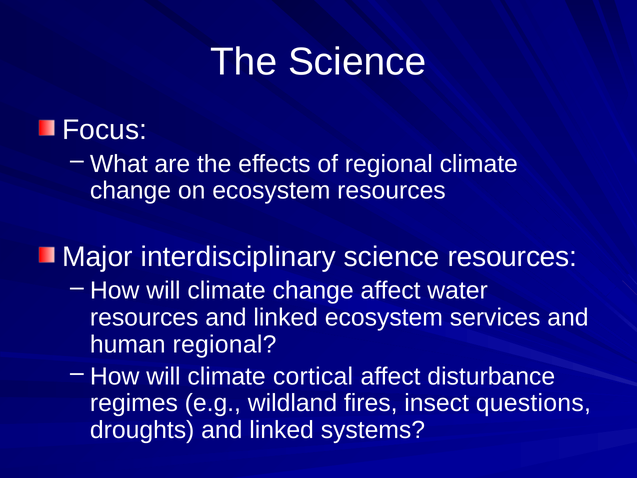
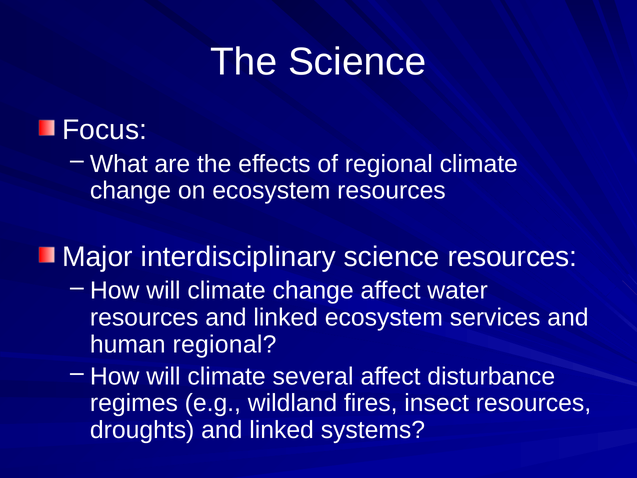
cortical: cortical -> several (313, 376)
insect questions: questions -> resources (533, 403)
